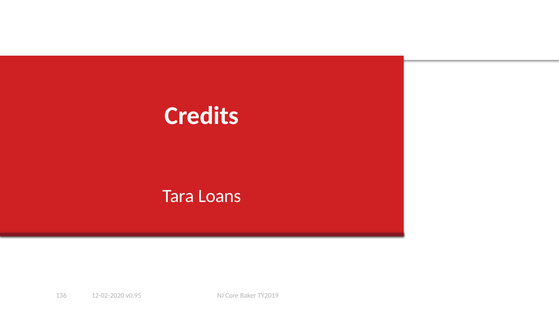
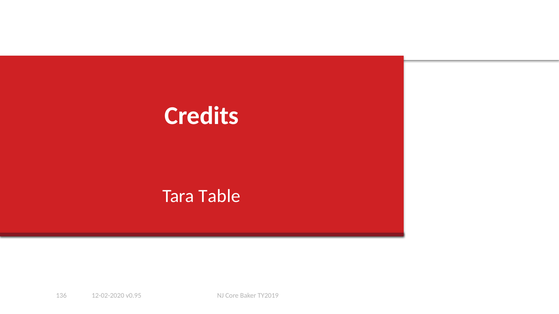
Loans: Loans -> Table (219, 196)
